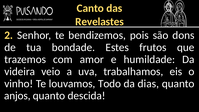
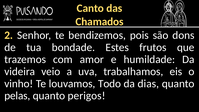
Revelastes: Revelastes -> Chamados (100, 22)
anjos: anjos -> pelas (17, 96)
descida: descida -> perigos (87, 96)
